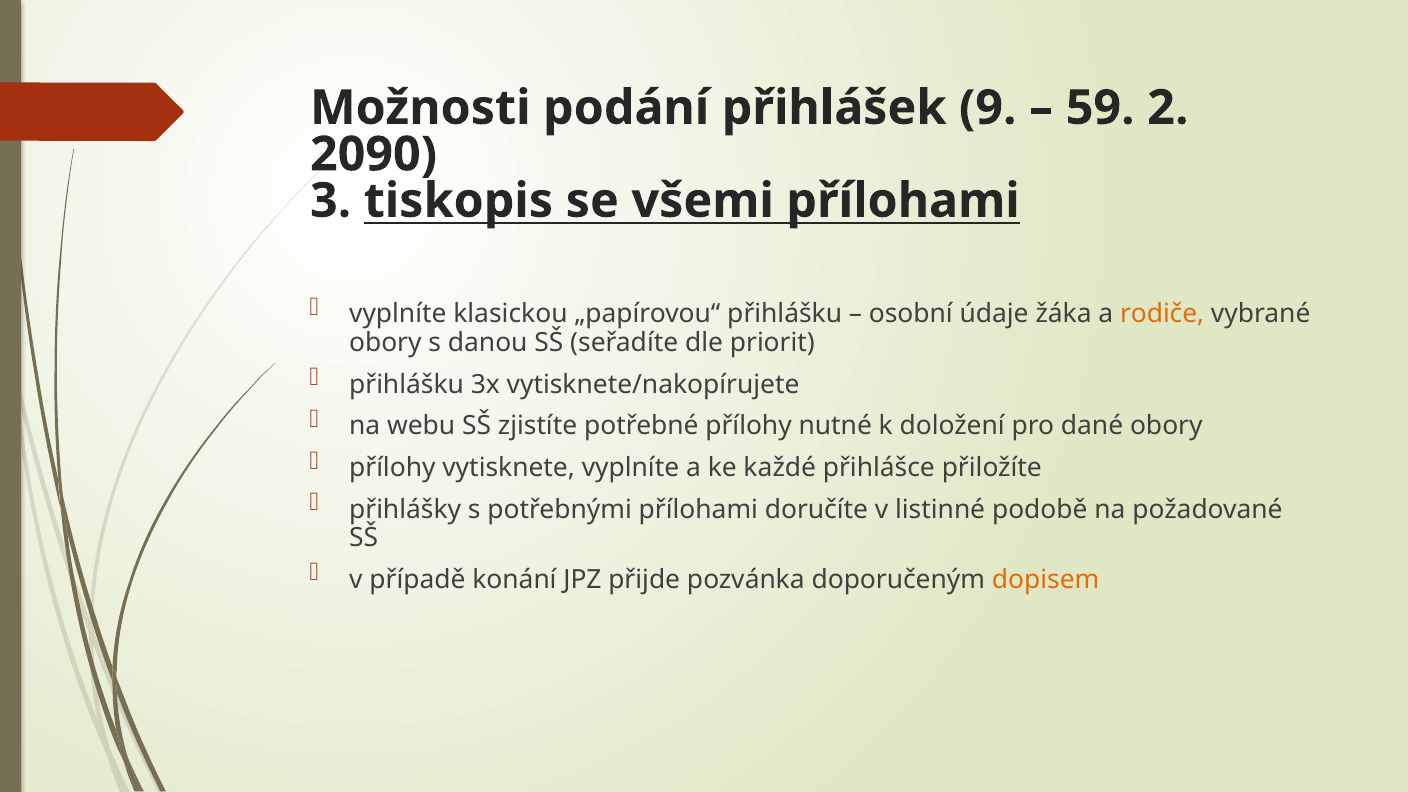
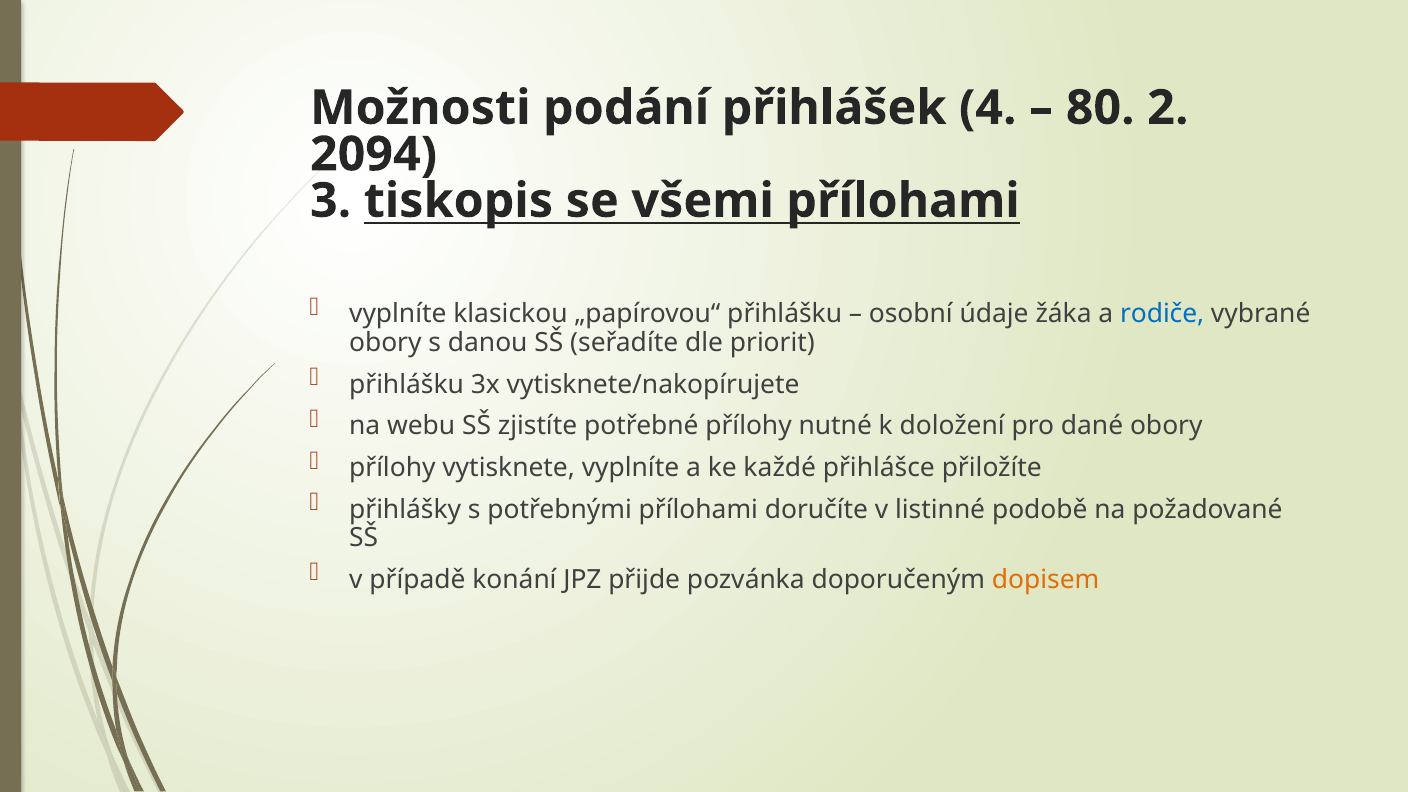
9: 9 -> 4 (988, 108)
59: 59 -> 80 (1100, 108)
2090: 2090 -> 2094 (374, 154)
rodiče colour: orange -> blue (1162, 314)
